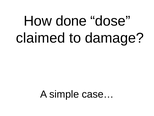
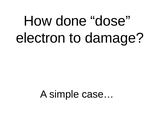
claimed: claimed -> electron (41, 38)
